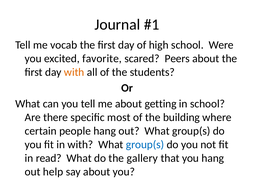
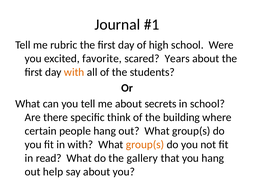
vocab: vocab -> rubric (64, 45)
Peers: Peers -> Years (177, 58)
getting: getting -> secrets (161, 104)
most: most -> think (119, 117)
group(s colour: blue -> orange (145, 144)
